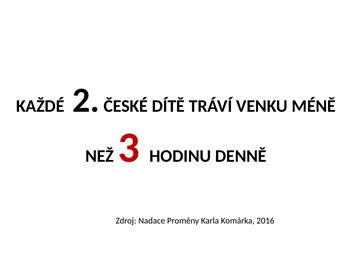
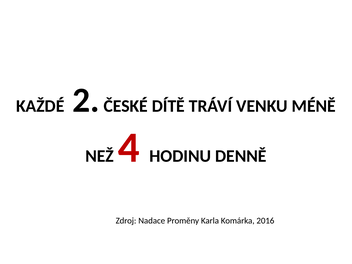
3: 3 -> 4 (129, 148)
